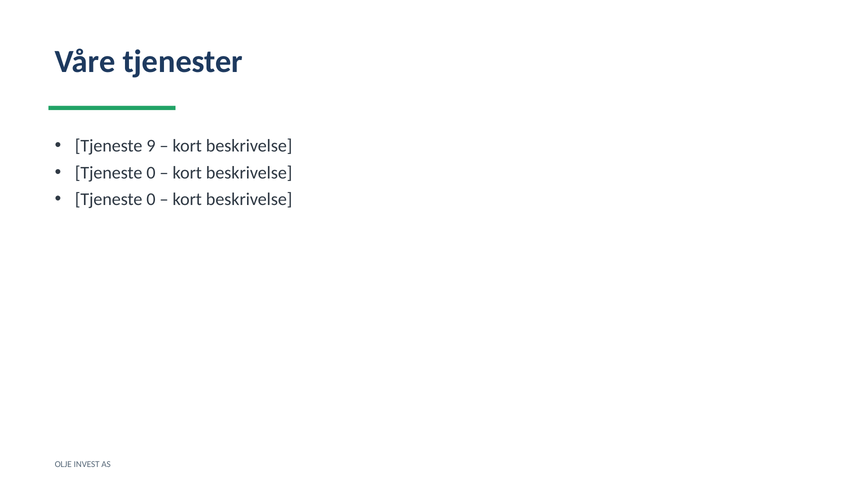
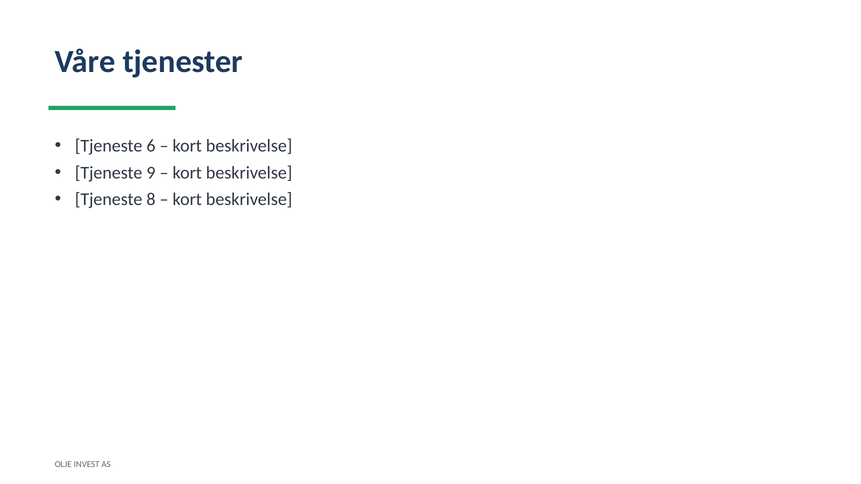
9: 9 -> 6 (151, 146)
0: 0 -> 9 (151, 173)
0: 0 -> 8 (151, 200)
